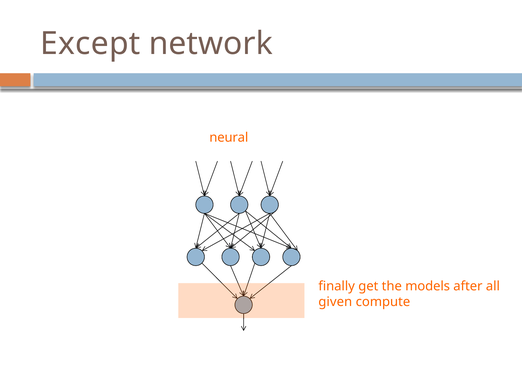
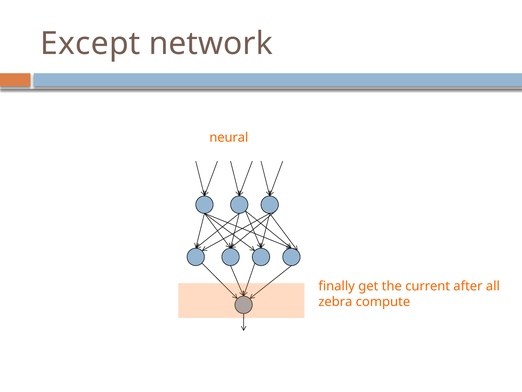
models: models -> current (428, 286)
given: given -> zebra (335, 301)
